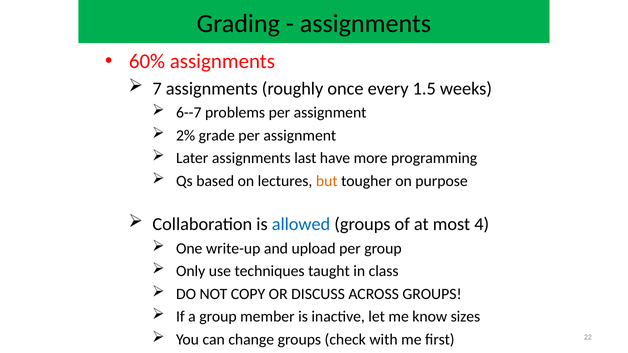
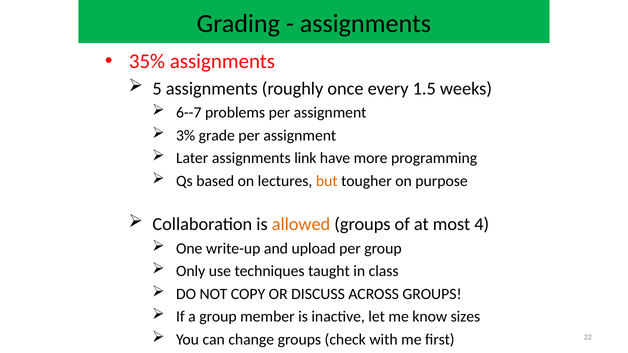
60%: 60% -> 35% (147, 61)
7: 7 -> 5 (157, 89)
2%: 2% -> 3% (186, 136)
last: last -> link (305, 158)
allowed colour: blue -> orange (301, 224)
